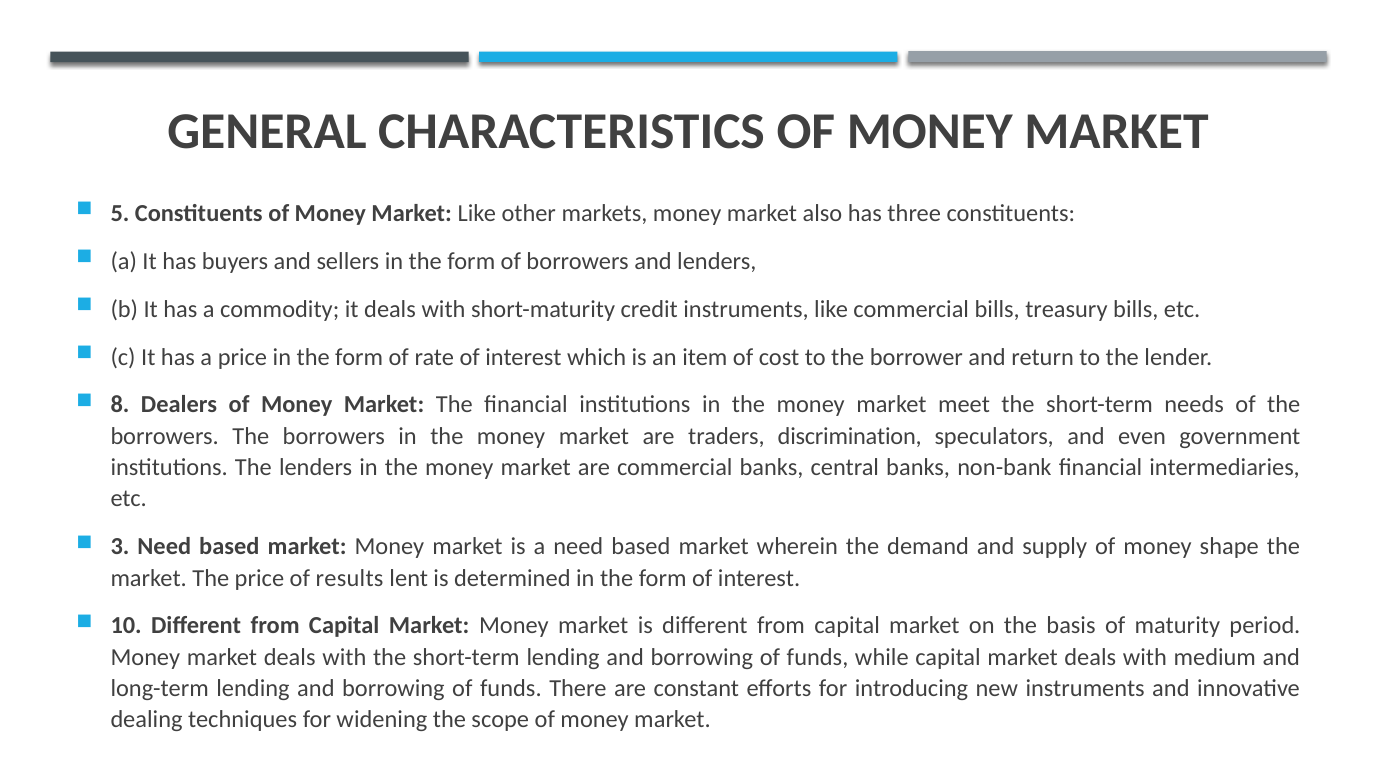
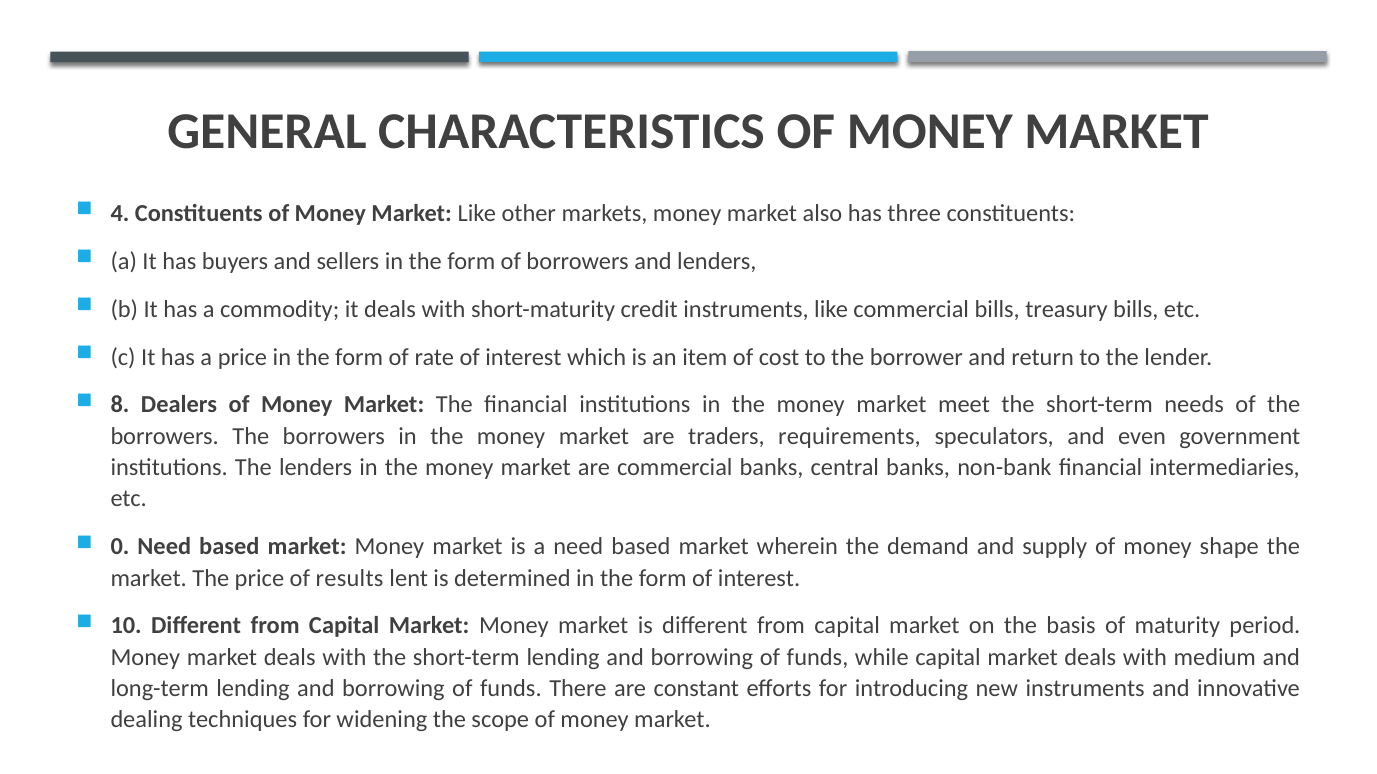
5: 5 -> 4 (120, 213)
discrimination: discrimination -> requirements (849, 437)
3: 3 -> 0 (120, 547)
